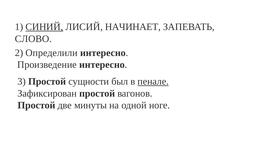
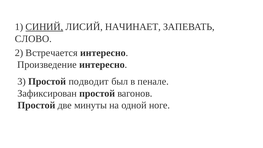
Определили: Определили -> Встречается (52, 53)
сущности: сущности -> подводит (89, 81)
пенале underline: present -> none (153, 81)
